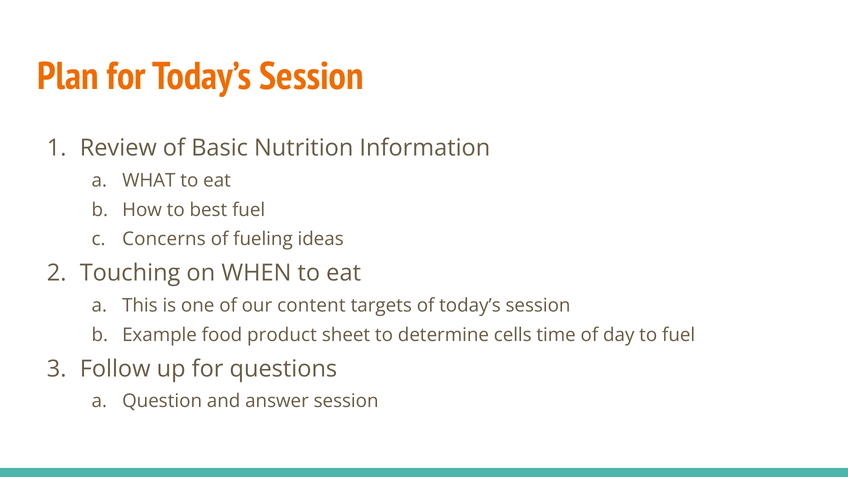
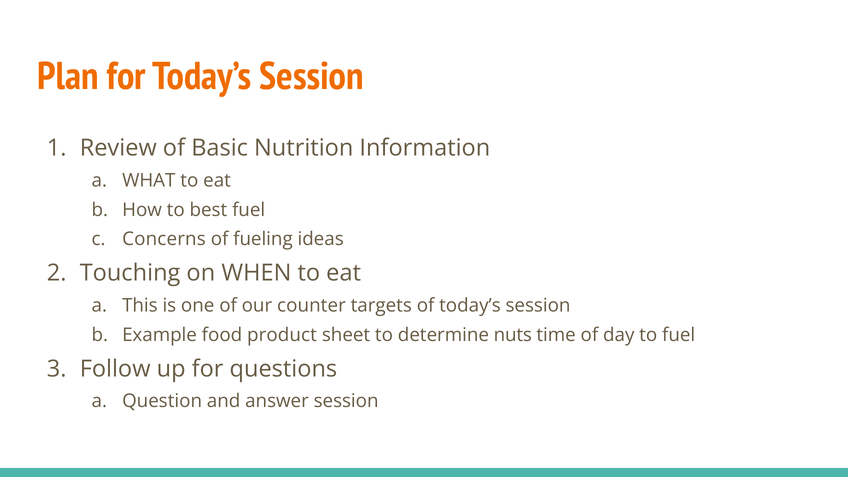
content: content -> counter (311, 306)
cells: cells -> nuts (513, 335)
